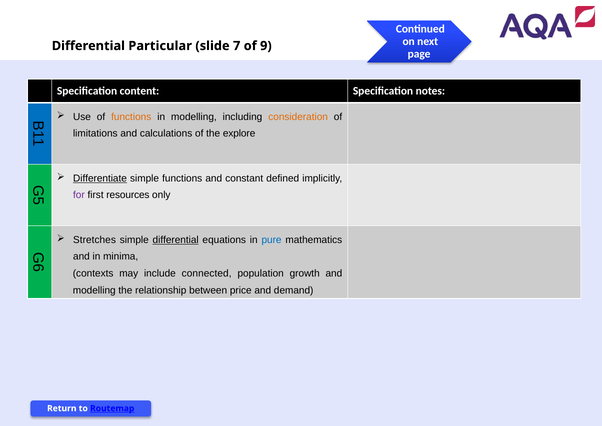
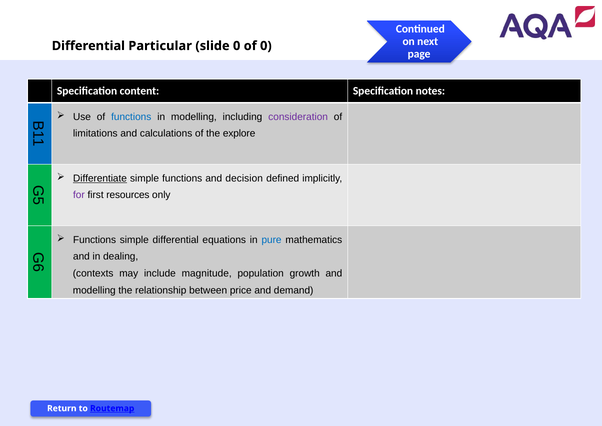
slide 7: 7 -> 0 (237, 46)
of 9: 9 -> 0 (266, 46)
functions colour: orange -> blue (131, 117)
consideration colour: orange -> purple (298, 117)
constant: constant -> decision (244, 178)
Stretches: Stretches -> Functions (95, 240)
differential underline: present -> none (176, 240)
minima: minima -> dealing (121, 256)
connected: connected -> magnitude (207, 273)
